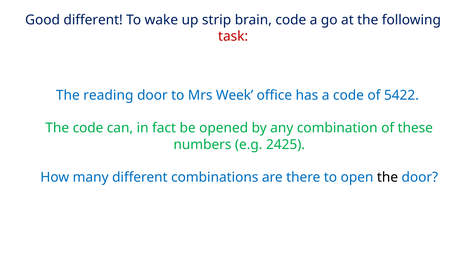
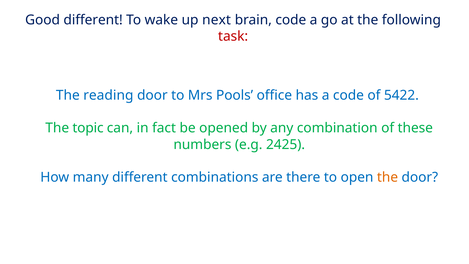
strip: strip -> next (217, 20)
Week: Week -> Pools (235, 95)
The code: code -> topic (88, 128)
the colour: black -> orange (388, 177)
